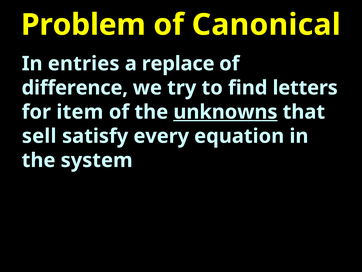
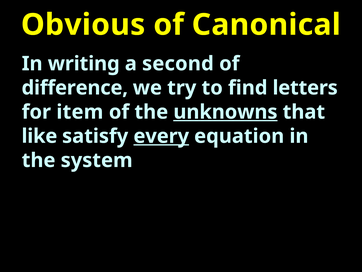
Problem: Problem -> Obvious (83, 25)
entries: entries -> writing (84, 64)
replace: replace -> second (178, 64)
sell: sell -> like (39, 136)
every underline: none -> present (161, 136)
